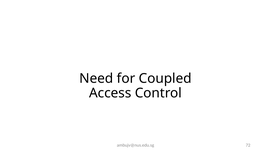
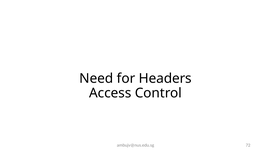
Coupled: Coupled -> Headers (165, 79)
